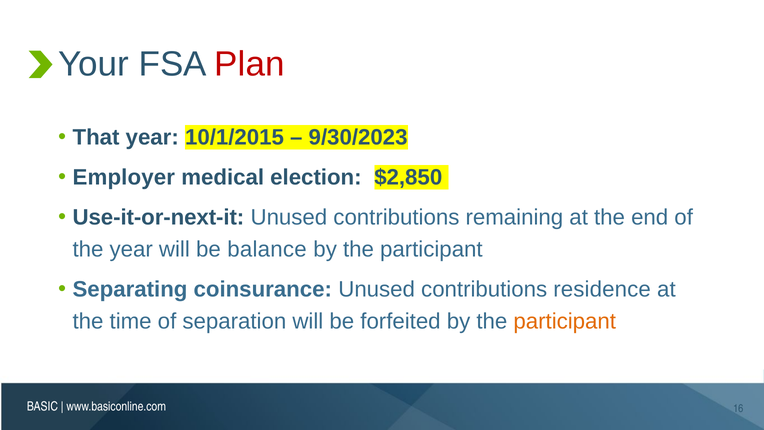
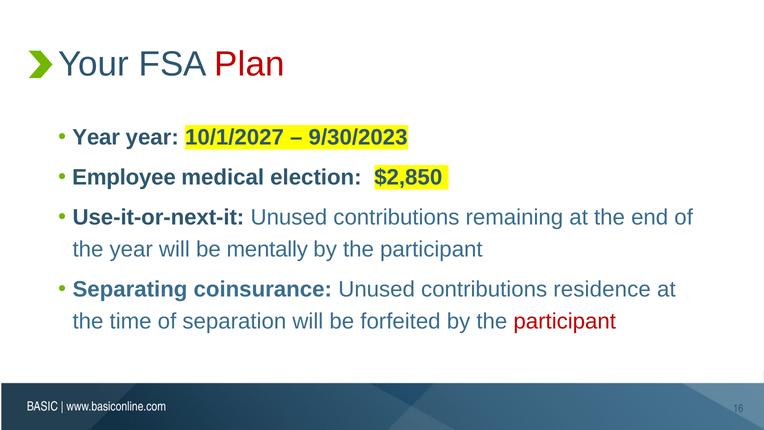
That: That -> Year (96, 137)
10/1/2015: 10/1/2015 -> 10/1/2027 (235, 137)
Employer: Employer -> Employee (124, 177)
balance: balance -> mentally (267, 249)
participant colour: orange -> red (565, 321)
